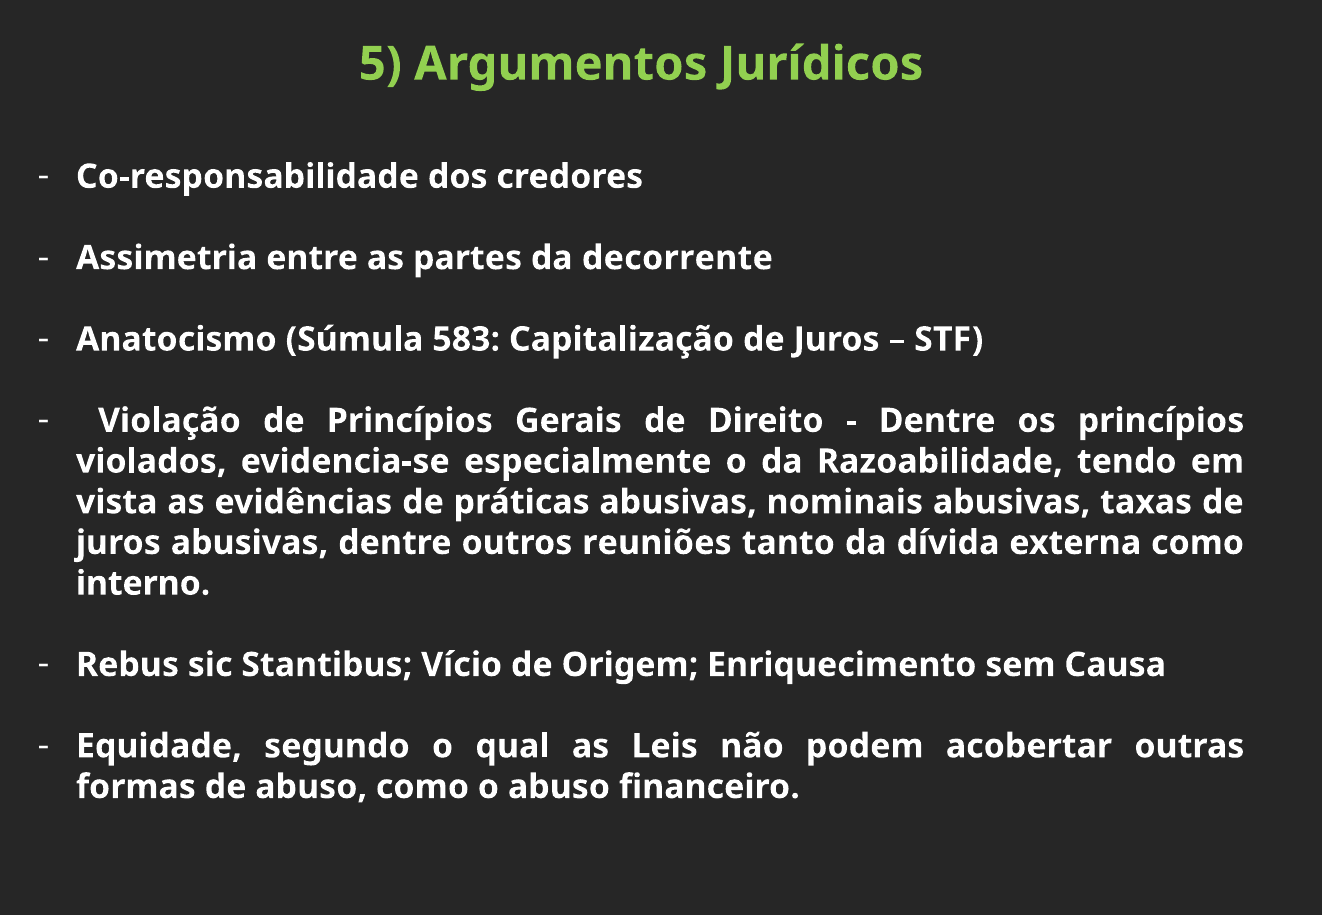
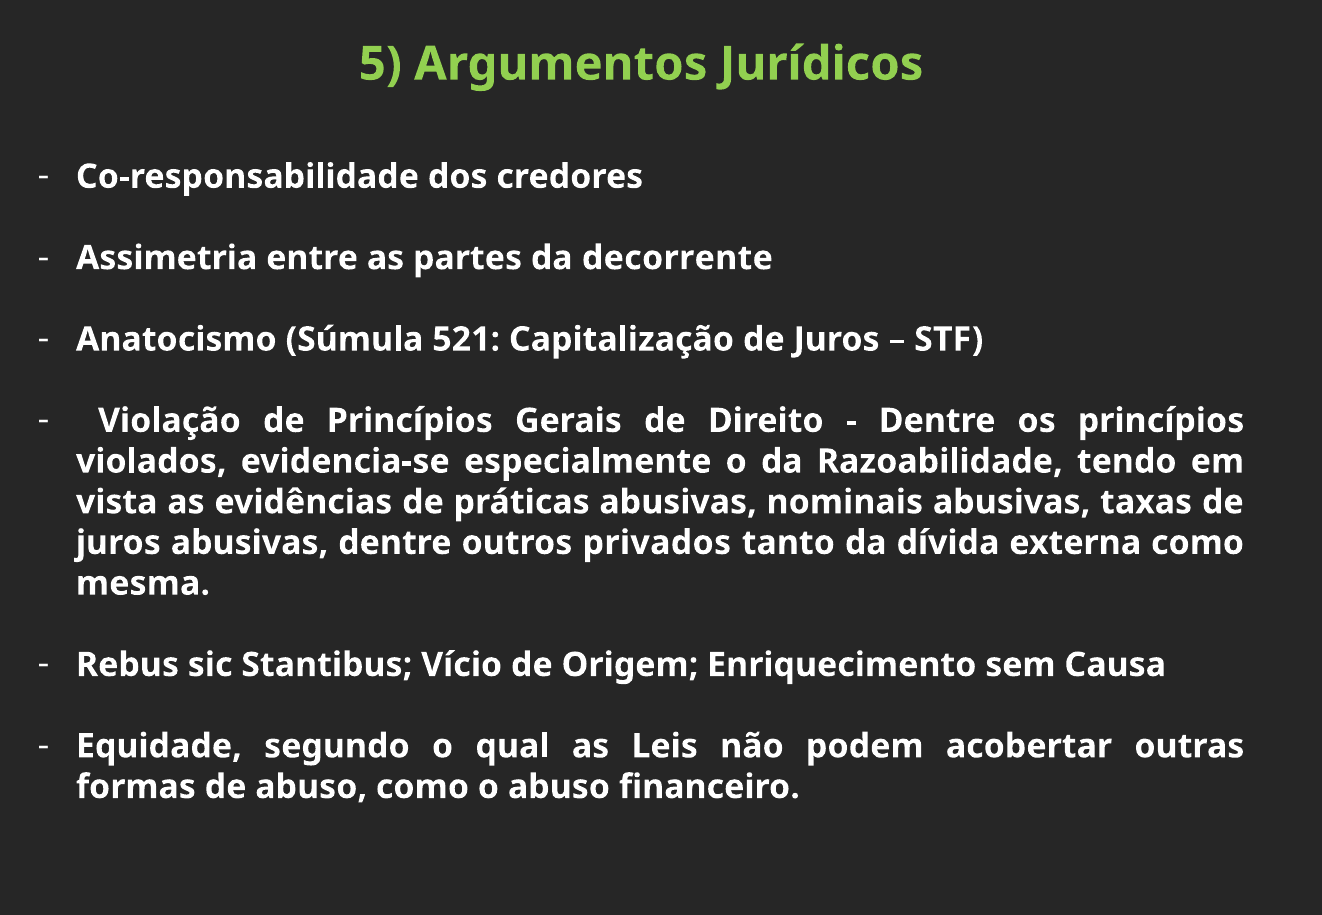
583: 583 -> 521 (466, 339)
reuniões: reuniões -> privados (657, 543)
interno: interno -> mesma (143, 584)
